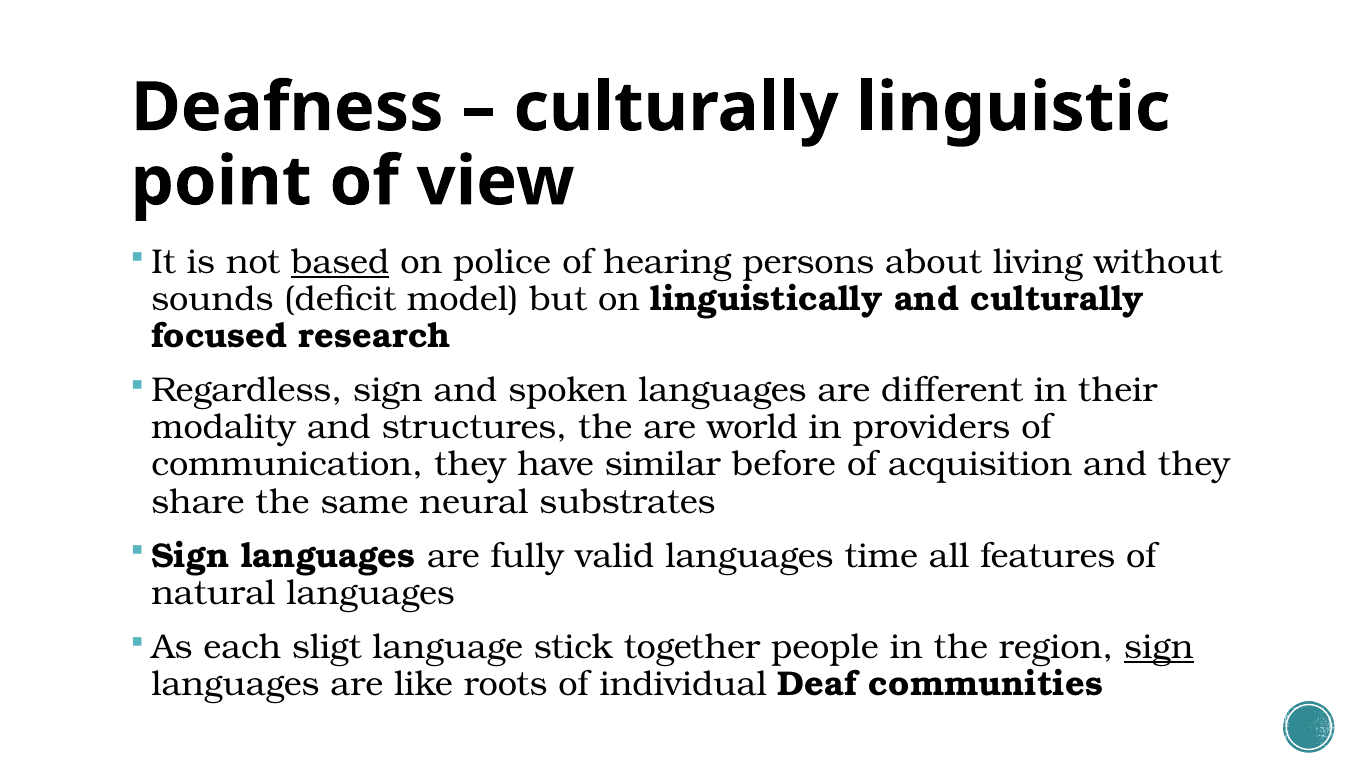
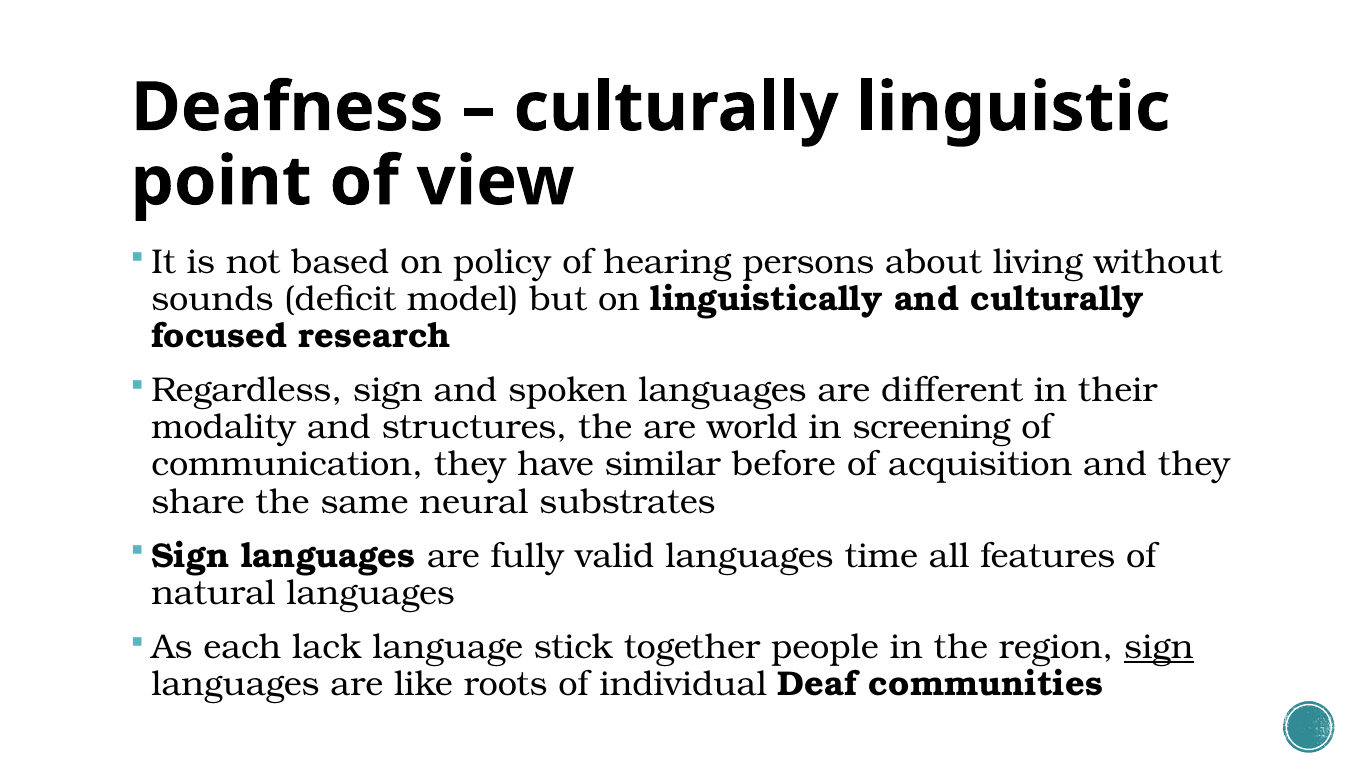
based underline: present -> none (340, 262)
police: police -> policy (502, 262)
providers: providers -> screening (932, 427)
sligt: sligt -> lack (327, 647)
